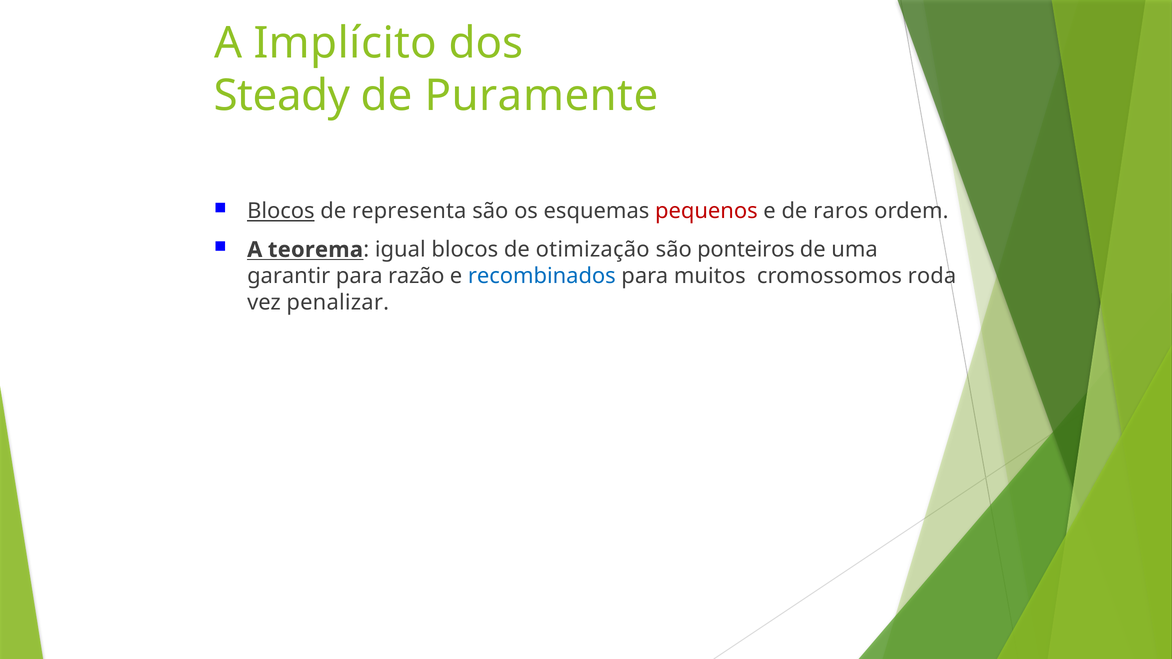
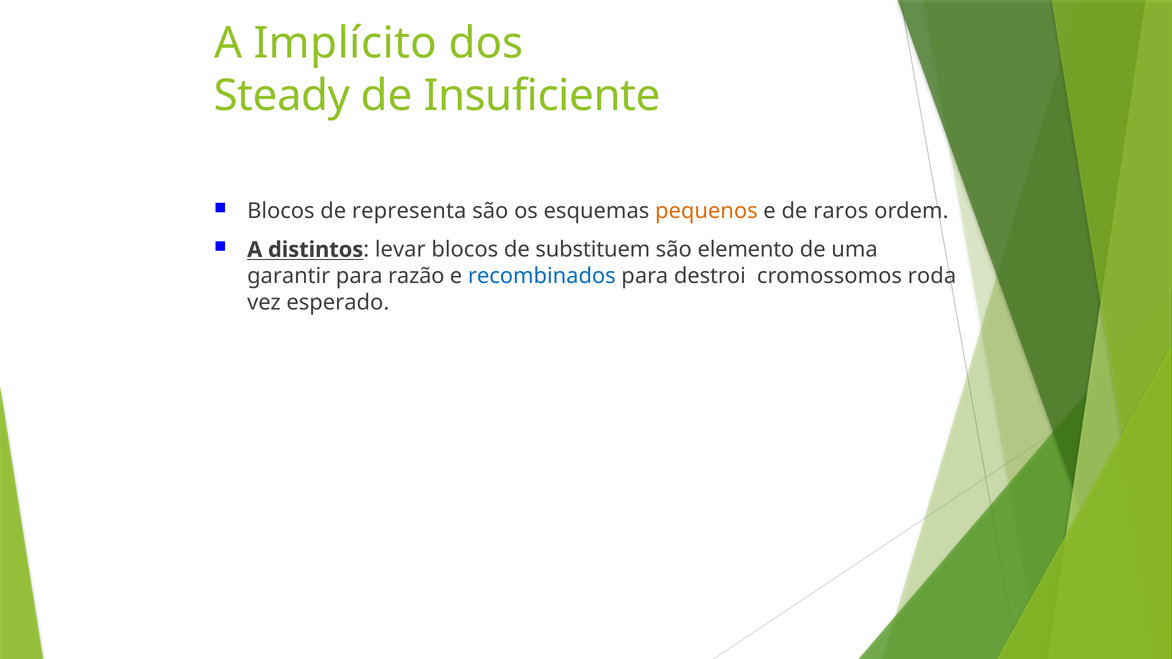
Puramente: Puramente -> Insuficiente (542, 96)
Blocos underline: present -> none (281, 211)
pequenos colour: red -> orange (706, 211)
teorema: teorema -> distintos (316, 250)
igual: igual -> levar (400, 250)
otimização: otimização -> substituem (593, 250)
ponteiros: ponteiros -> elemento (746, 250)
muitos: muitos -> destroi (710, 276)
penalizar: penalizar -> esperado (338, 303)
